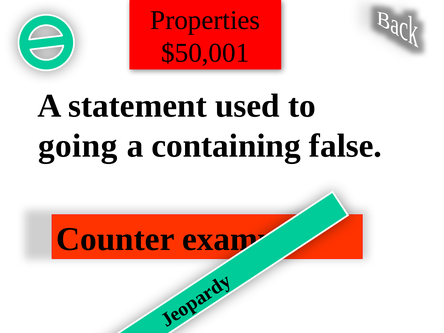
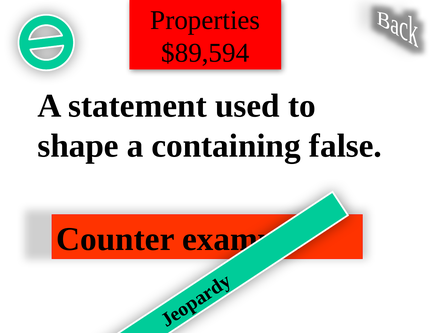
$50,001: $50,001 -> $89,594 (205, 53)
going: going -> shape (78, 146)
